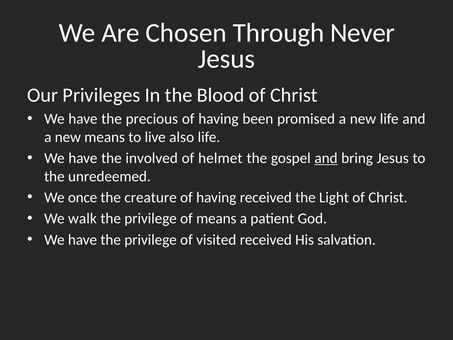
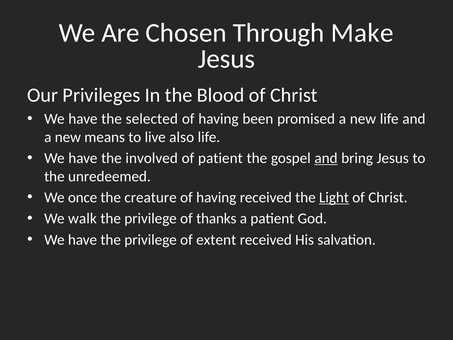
Never: Never -> Make (362, 33)
precious: precious -> selected (152, 119)
of helmet: helmet -> patient (220, 158)
Light underline: none -> present (334, 197)
of means: means -> thanks (216, 218)
visited: visited -> extent (216, 240)
